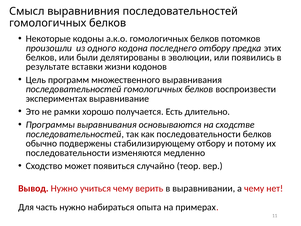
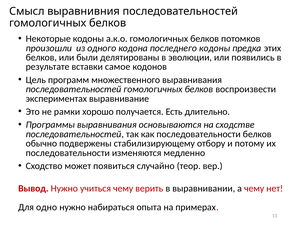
последнего отбору: отбору -> кодоны (215, 48)
жизни: жизни -> самое (118, 67)
часть: часть -> одно (47, 207)
